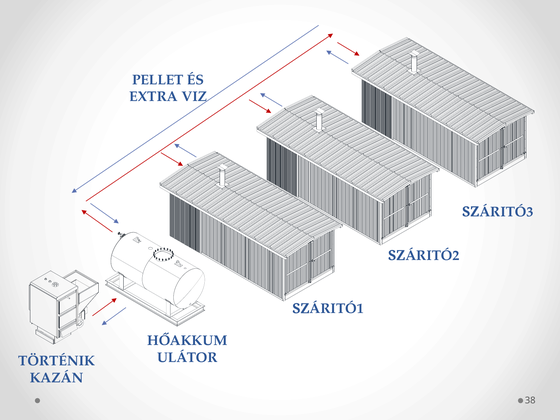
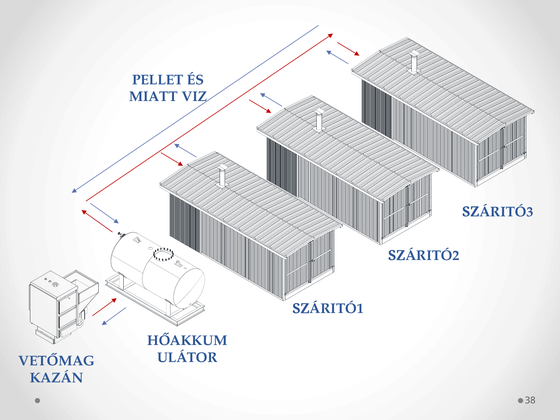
EXTRA: EXTRA -> MIATT (153, 97)
TÖRTÉNIK: TÖRTÉNIK -> VETŐMAG (57, 361)
